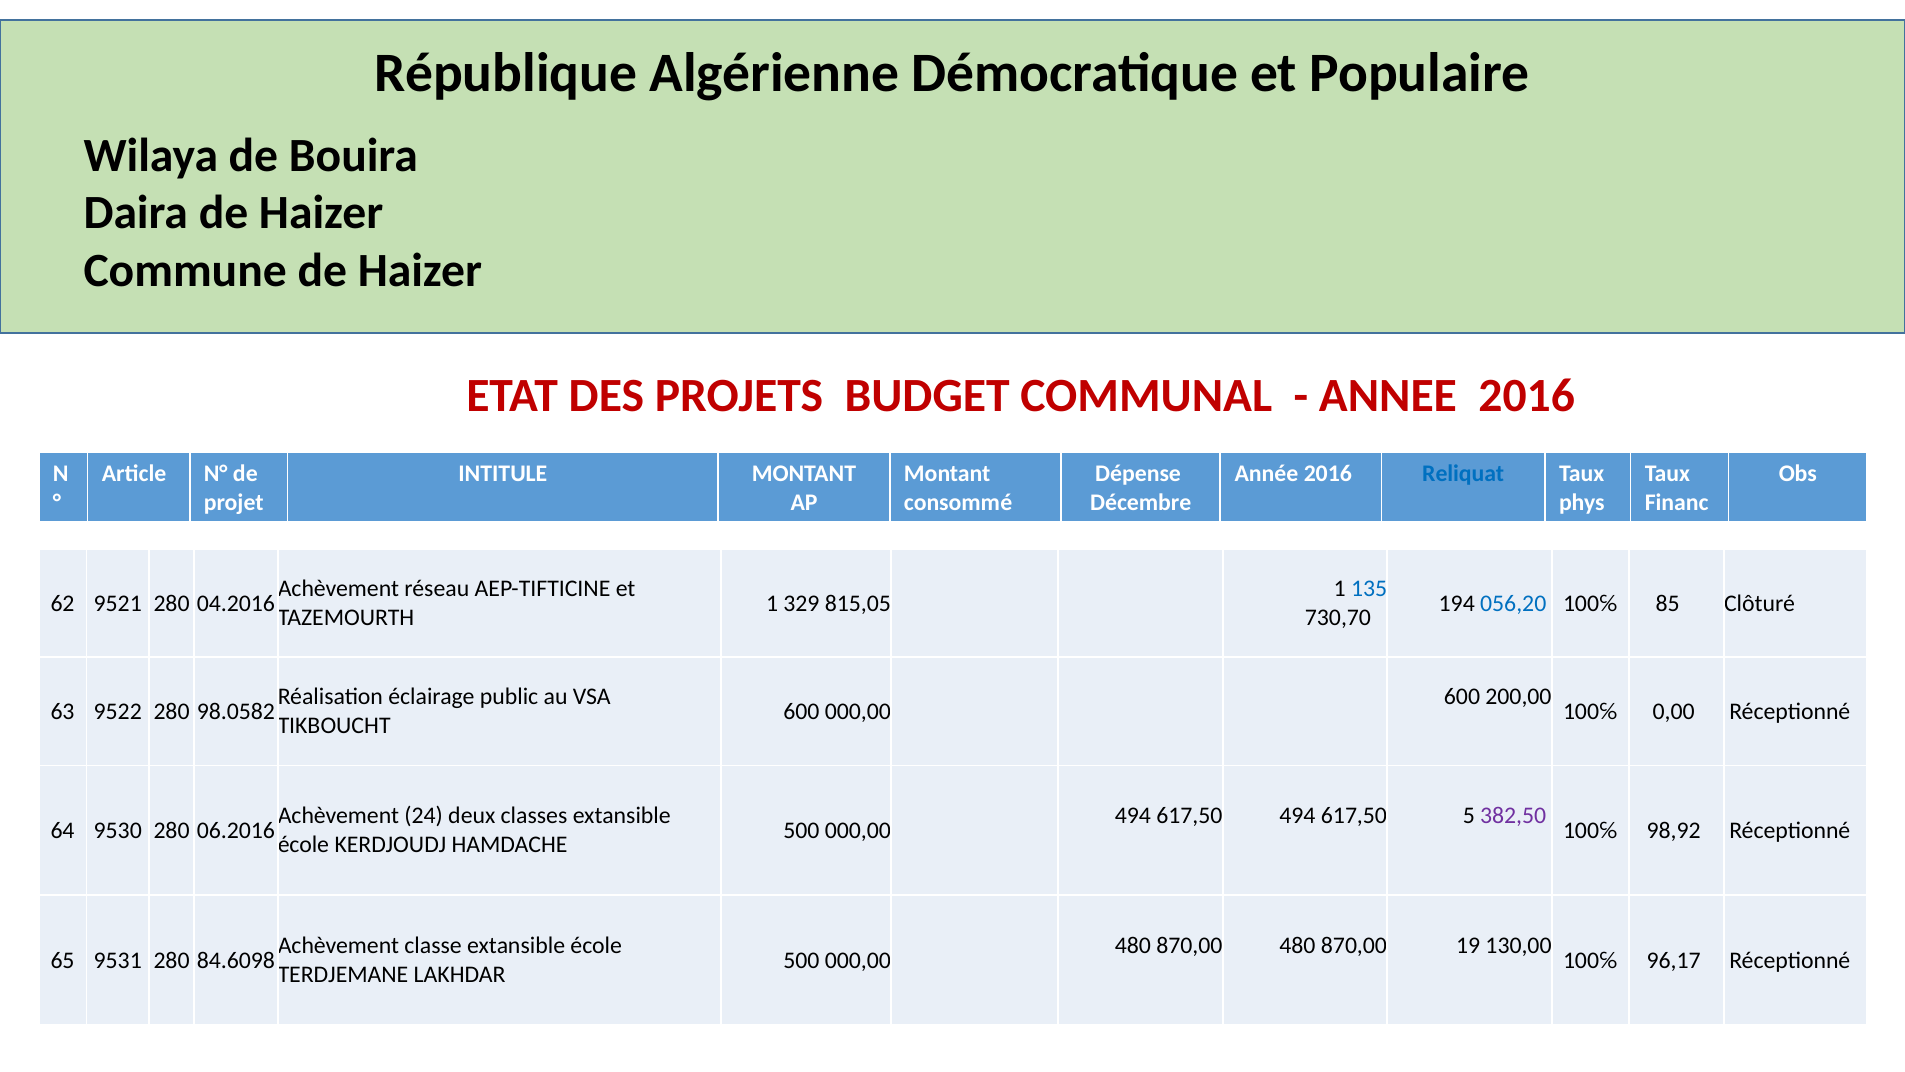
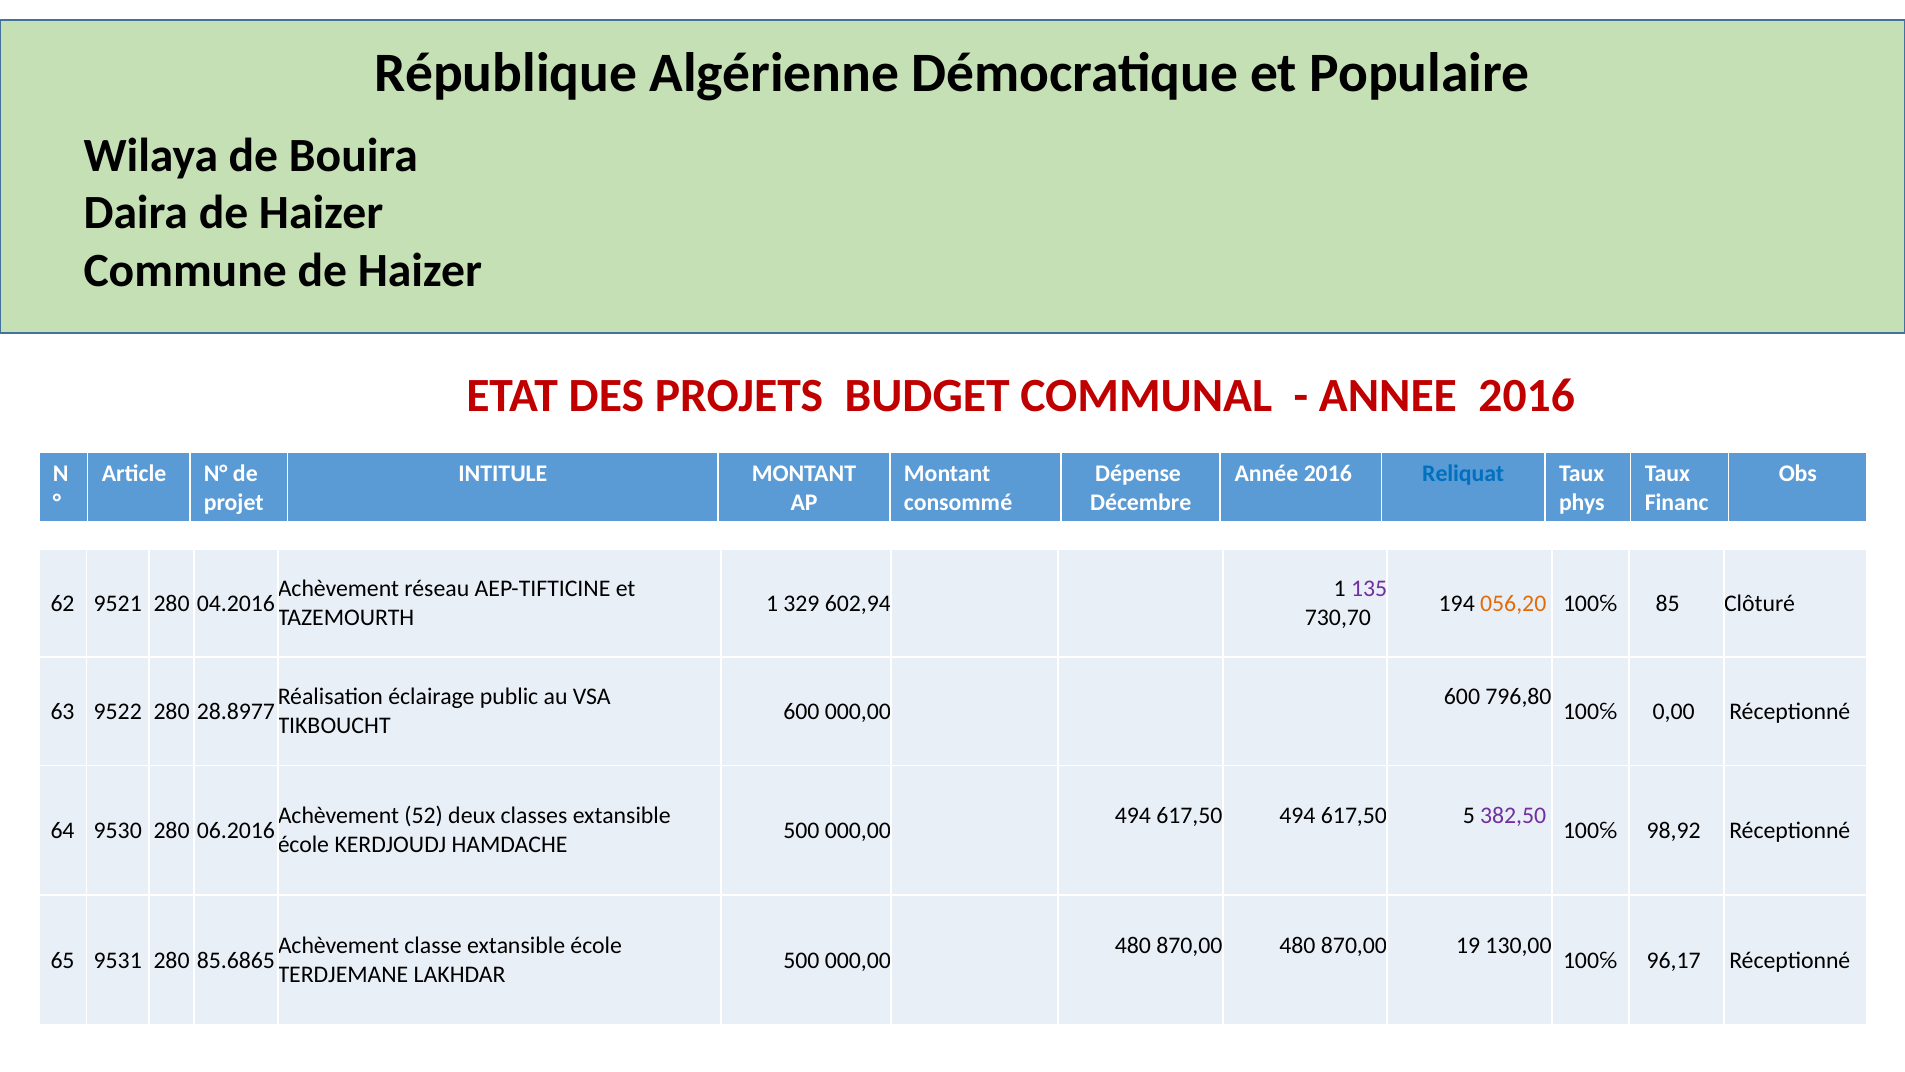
135 colour: blue -> purple (1369, 589)
815,05: 815,05 -> 602,94 (858, 603)
056,20 colour: blue -> orange (1513, 603)
200,00: 200,00 -> 796,80 (1518, 697)
98.0582: 98.0582 -> 28.8977 (236, 711)
24: 24 -> 52 (424, 816)
84.6098: 84.6098 -> 85.6865 (236, 960)
